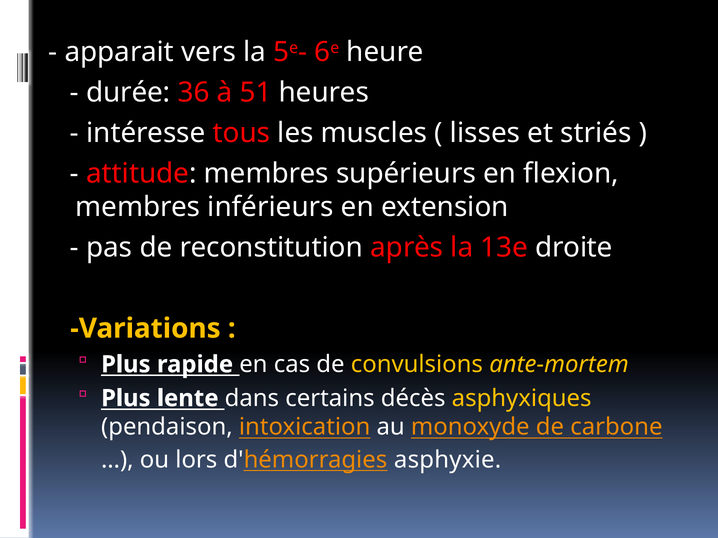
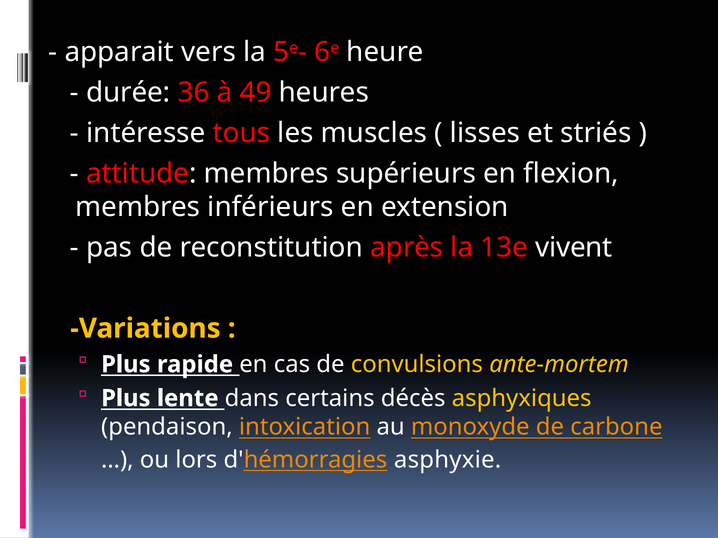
51: 51 -> 49 (256, 93)
droite: droite -> vivent (574, 248)
